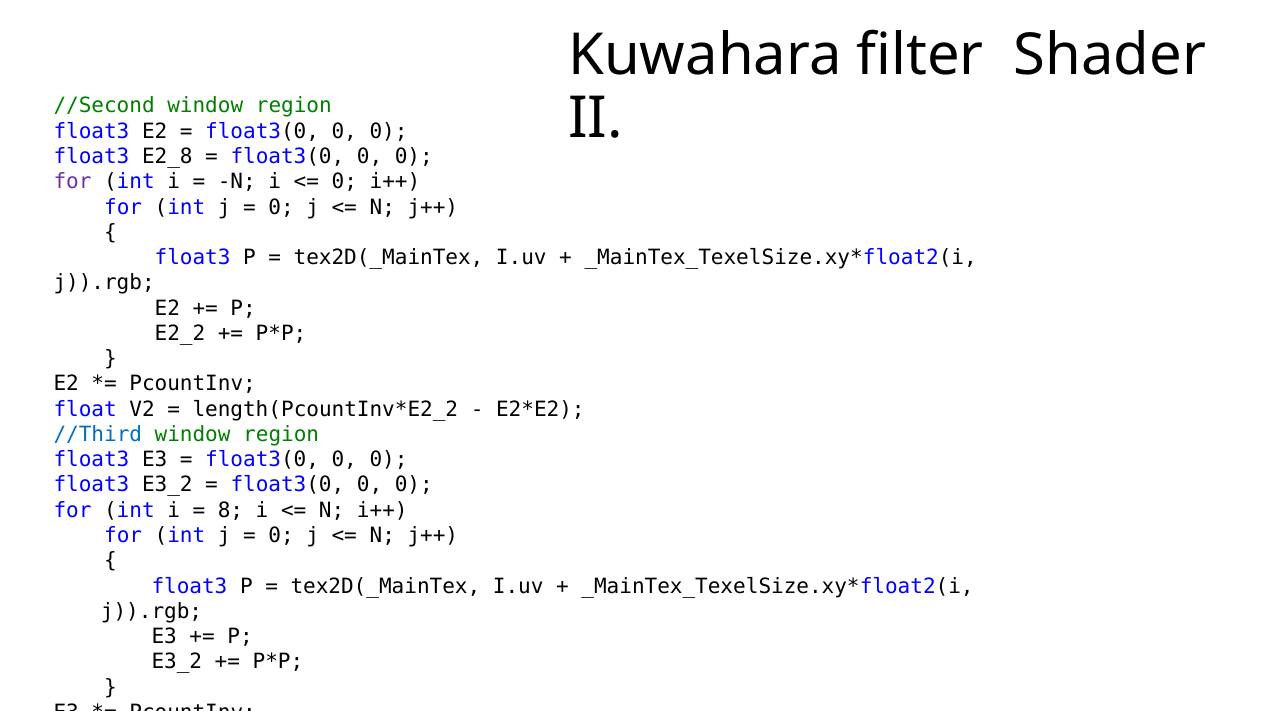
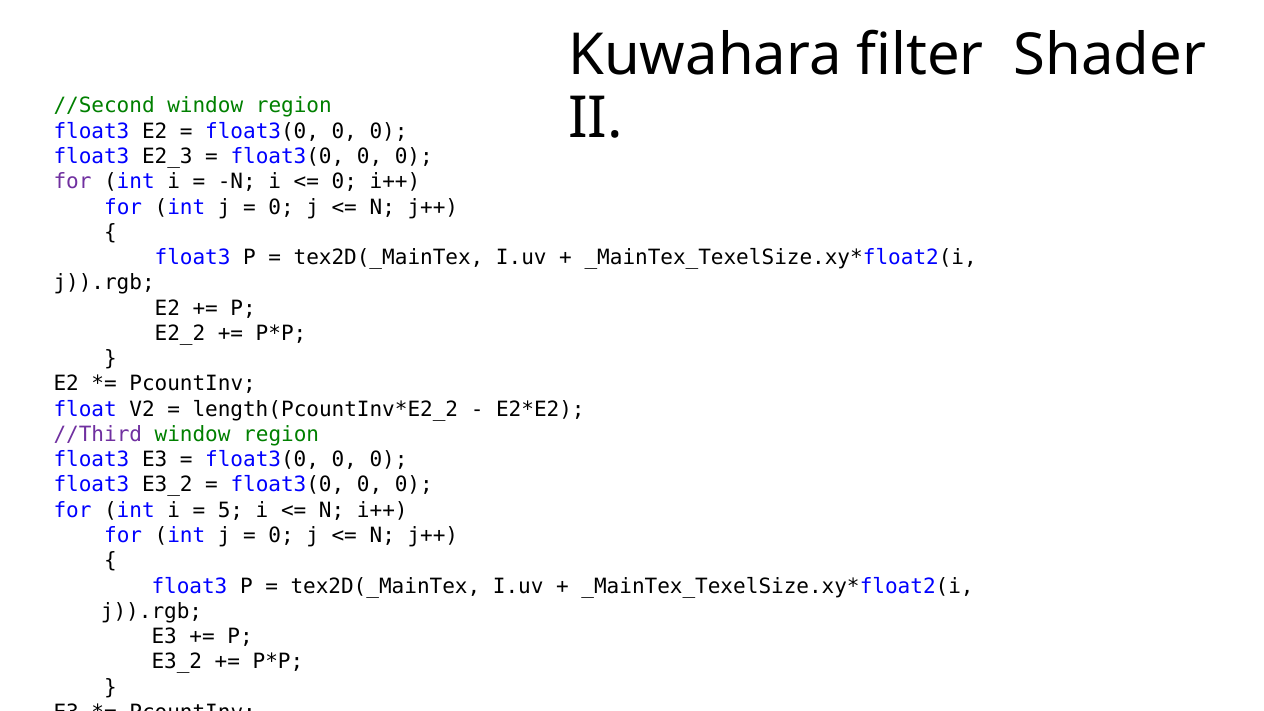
E2_8: E2_8 -> E2_3 (167, 157)
//Third colour: blue -> purple (98, 434)
8: 8 -> 5 (231, 510)
